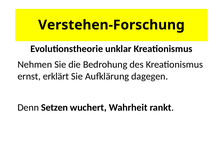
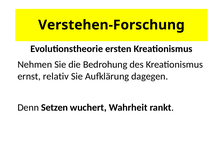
unklar: unklar -> ersten (118, 49)
erklärt: erklärt -> relativ (56, 76)
